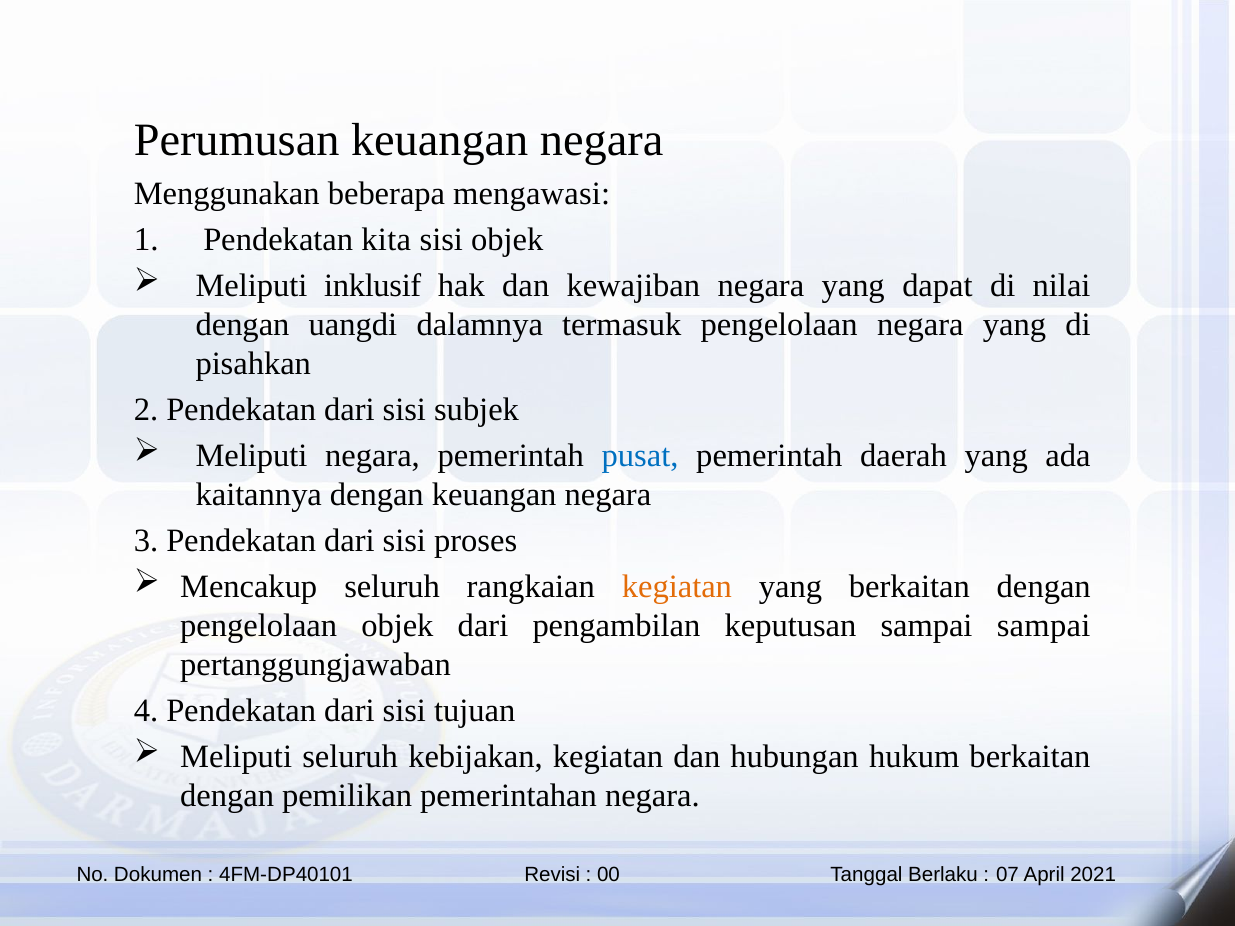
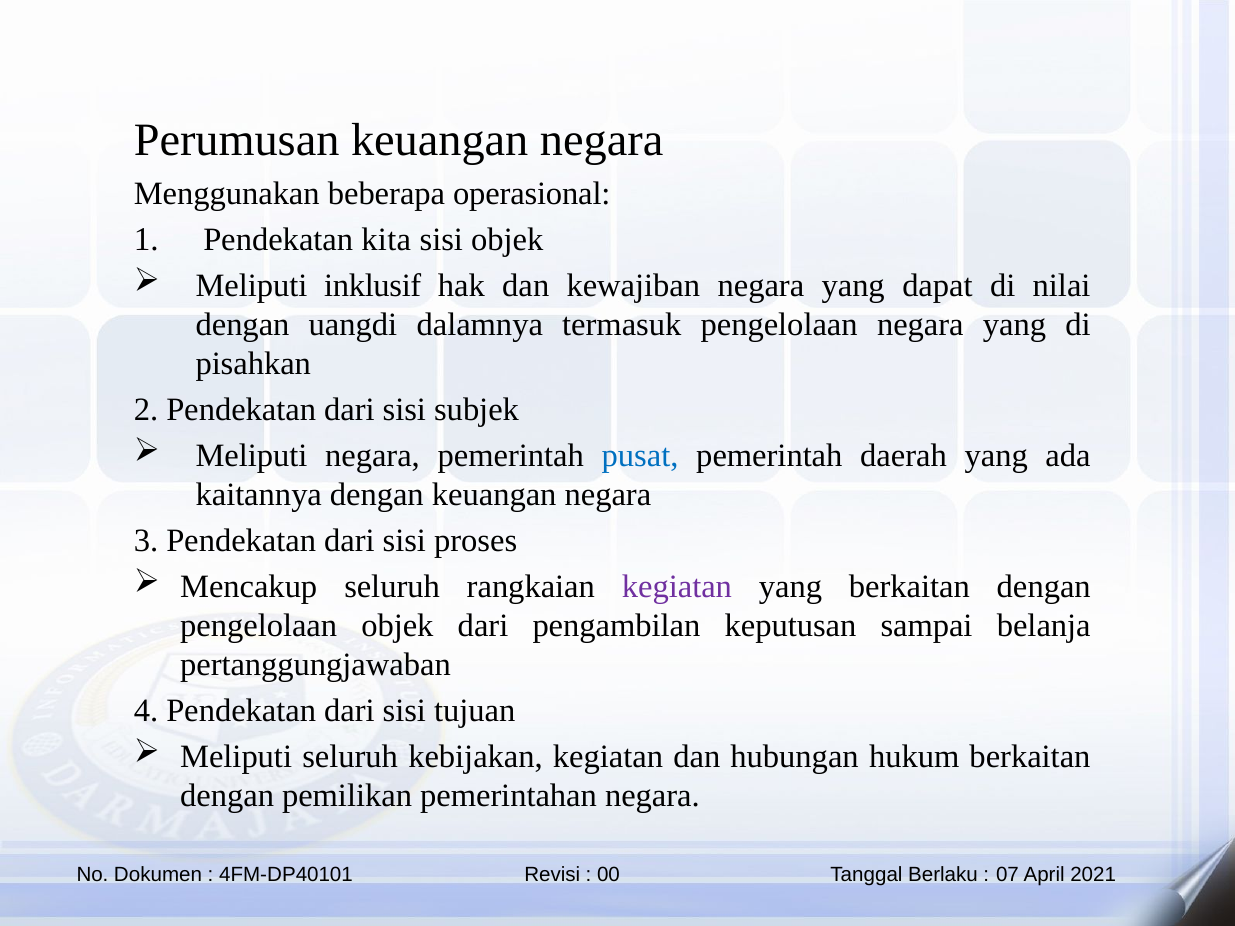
mengawasi: mengawasi -> operasional (532, 194)
kegiatan colour: orange -> purple (677, 587)
sampai sampai: sampai -> belanja (1044, 626)
